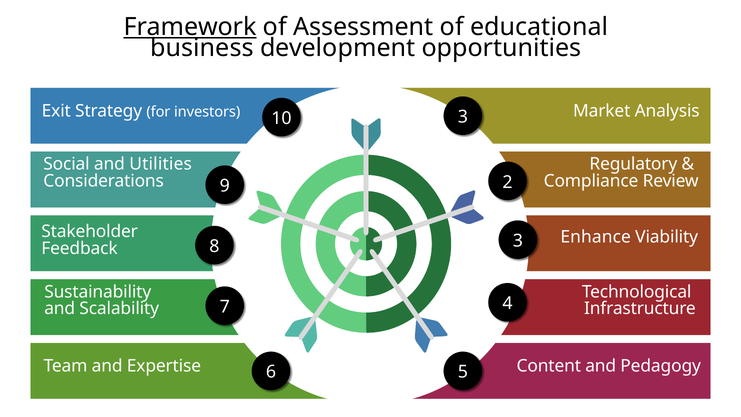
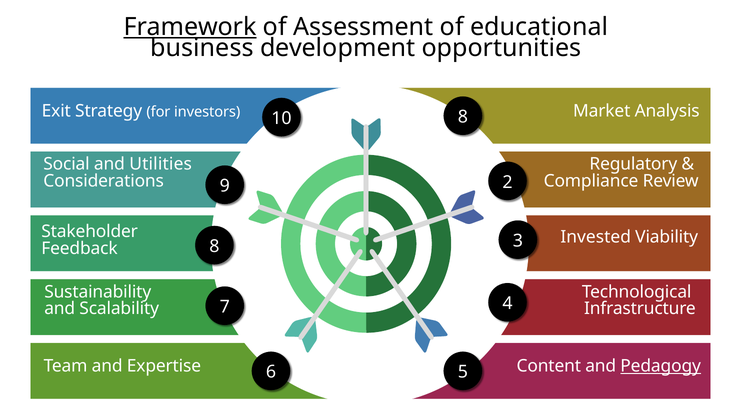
investors 3: 3 -> 8 (463, 117)
Enhance: Enhance -> Invested (596, 237)
Pedagogy underline: none -> present (661, 366)
